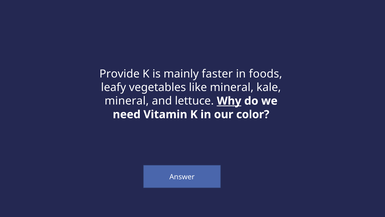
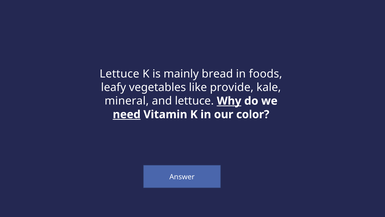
Provide: Provide -> Lettuce (119, 74)
faster: faster -> bread (217, 74)
like mineral: mineral -> provide (232, 87)
need underline: none -> present (127, 114)
